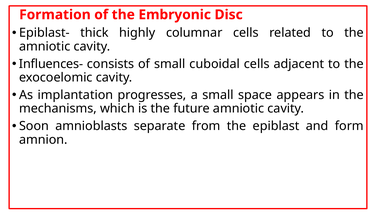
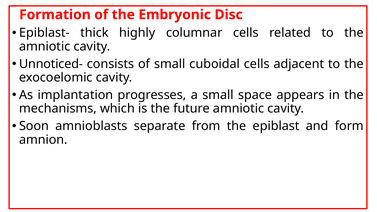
Influences-: Influences- -> Unnoticed- (51, 64)
